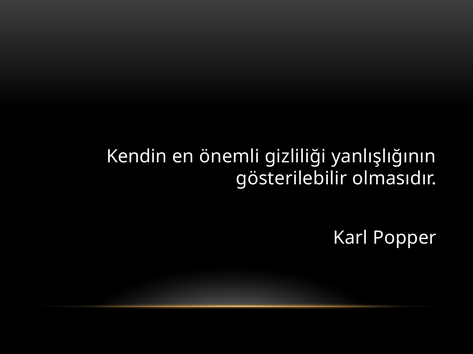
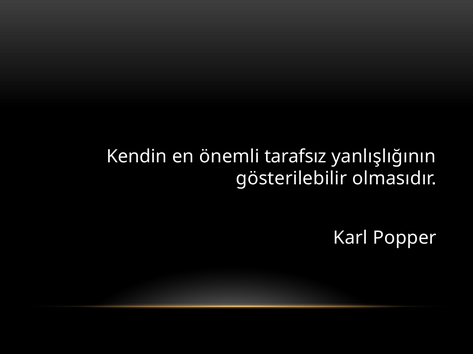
gizliliği: gizliliği -> tarafsız (296, 157)
